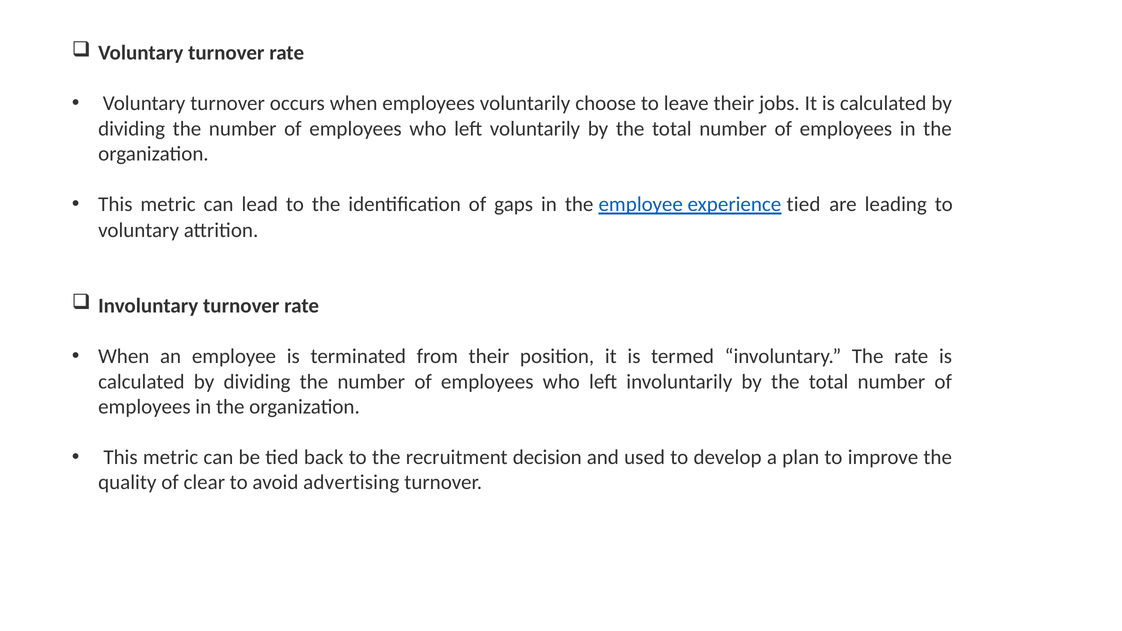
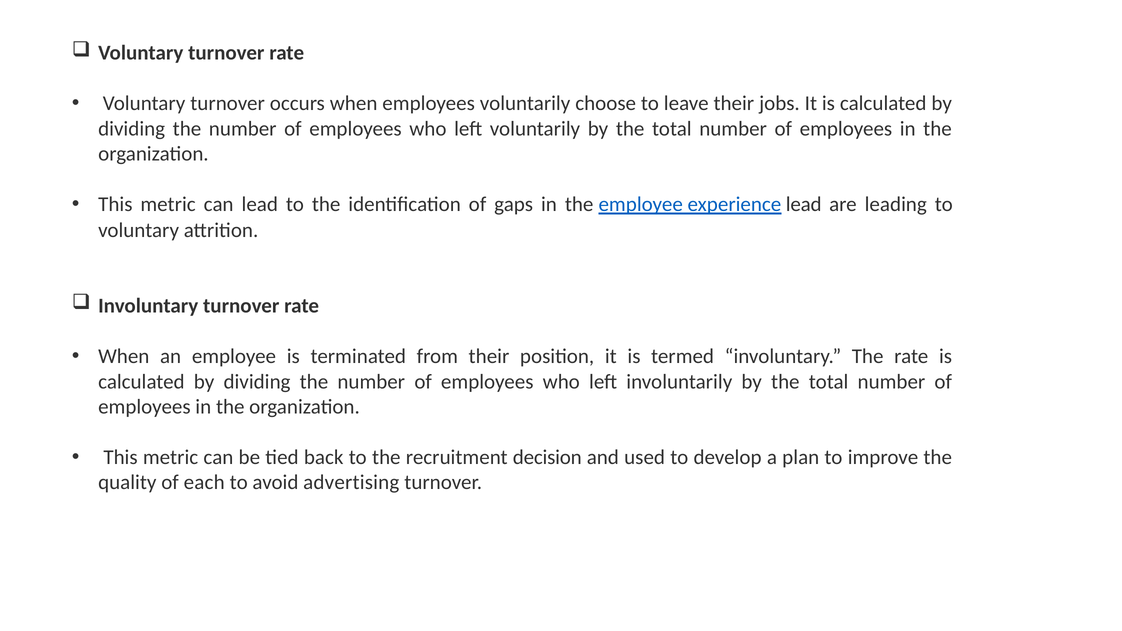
experience tied: tied -> lead (804, 204)
clear: clear -> each (204, 483)
